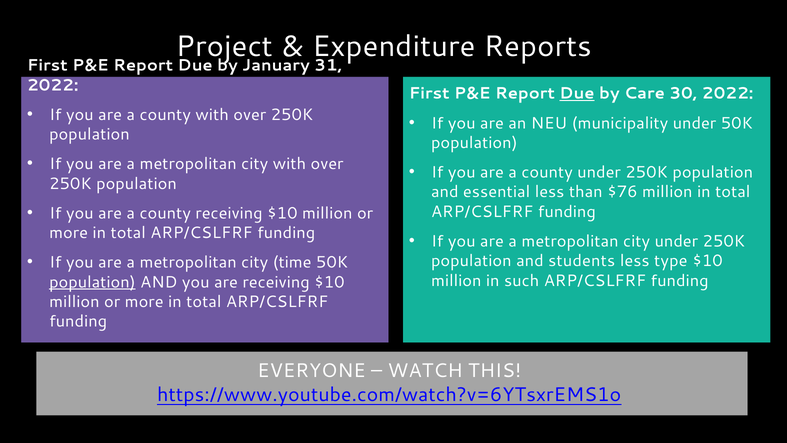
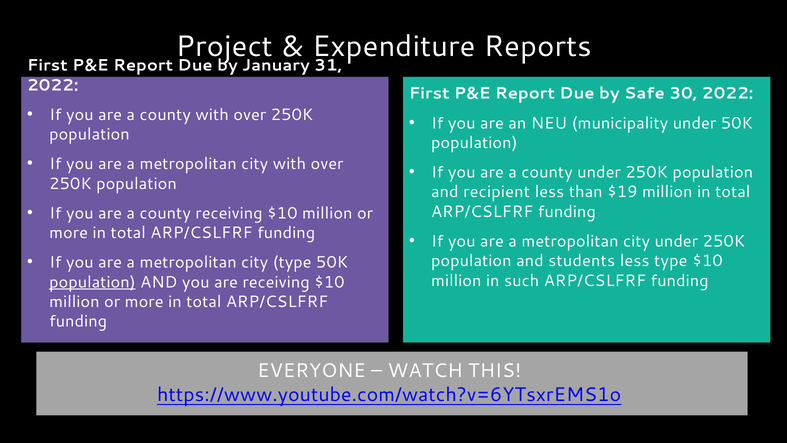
Due underline: present -> none (577, 94)
Care: Care -> Safe (644, 94)
essential: essential -> recipient (497, 192)
$76: $76 -> $19 (622, 192)
city time: time -> type (292, 262)
